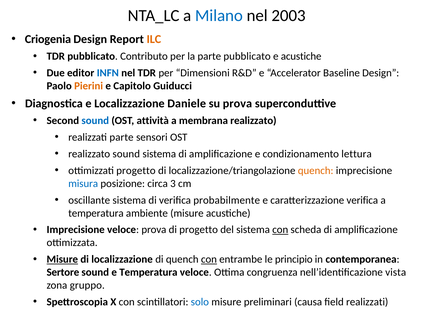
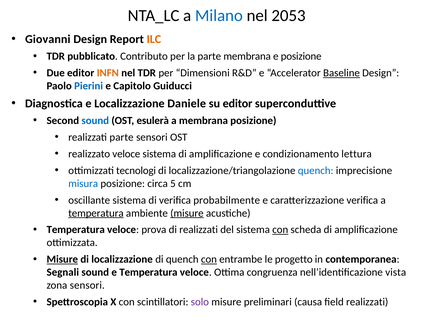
2003: 2003 -> 2053 (289, 16)
Criogenia: Criogenia -> Giovanni (48, 39)
parte pubblicato: pubblicato -> membrana (247, 56)
e acustiche: acustiche -> posizione (301, 56)
INFN colour: blue -> orange (108, 73)
Baseline underline: none -> present (341, 73)
Pierini colour: orange -> blue (89, 86)
su prova: prova -> editor (238, 103)
attività: attività -> esulerà (153, 121)
membrana realizzato: realizzato -> posizione (253, 121)
realizzato sound: sound -> veloce (126, 154)
ottimizzati progetto: progetto -> tecnologi (136, 170)
quench colour: orange -> blue (316, 170)
3: 3 -> 5 (173, 183)
temperatura underline: none -> present (96, 213)
misure underline: none -> present (187, 213)
Imprecisione: Imprecisione -> Temperatura (76, 230)
di progetto: progetto -> realizzati (199, 230)
principio: principio -> progetto (294, 259)
Sertore: Sertore -> Segnali (63, 272)
zona gruppo: gruppo -> sensori (87, 285)
solo colour: blue -> purple (200, 302)
